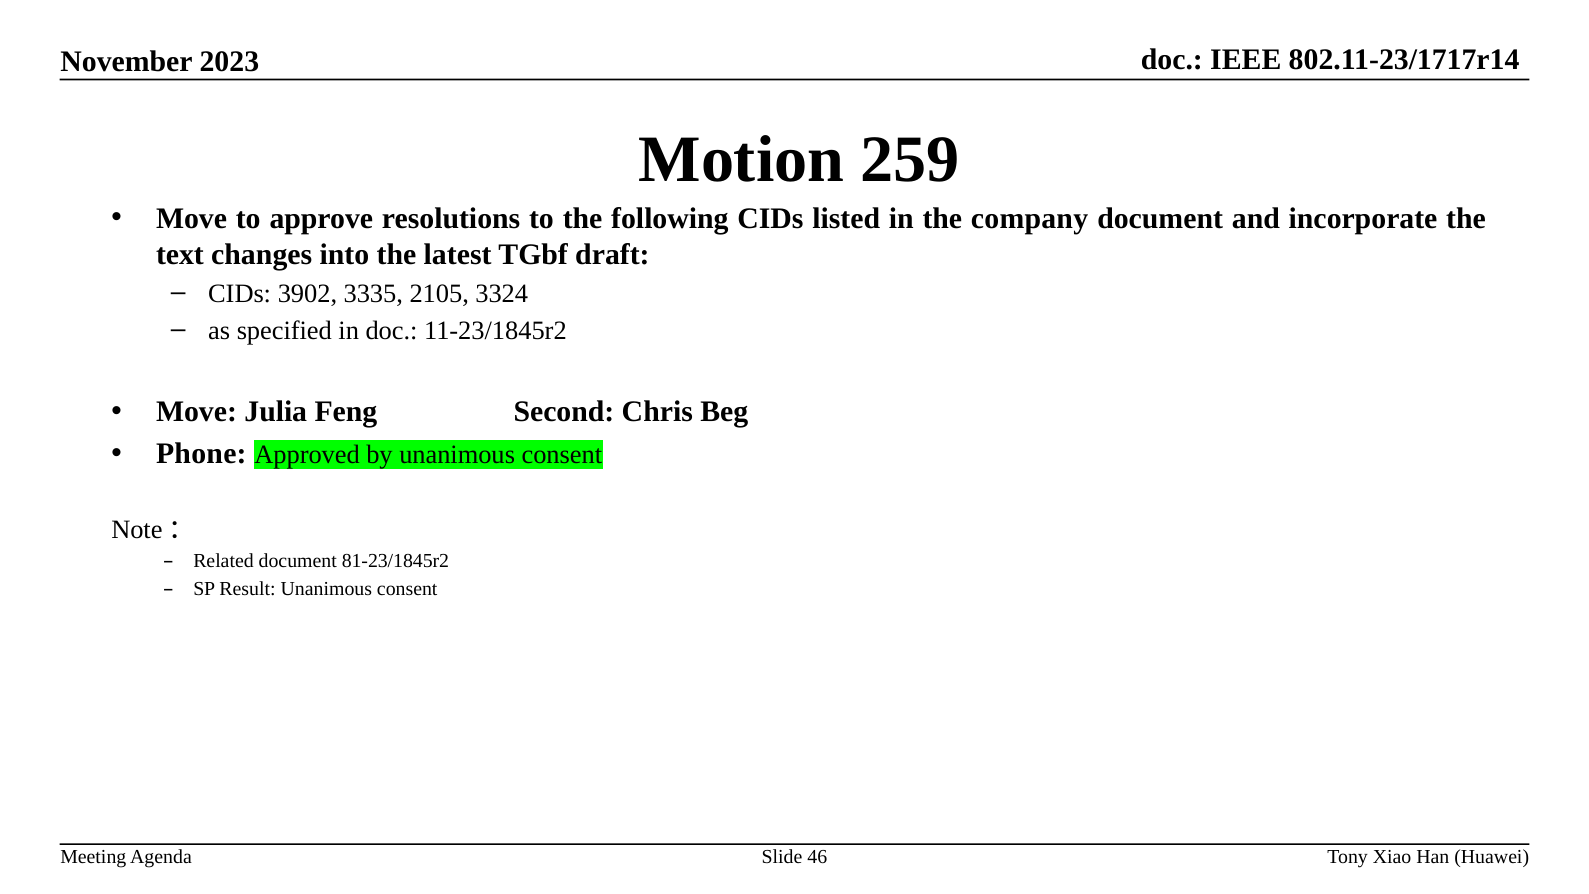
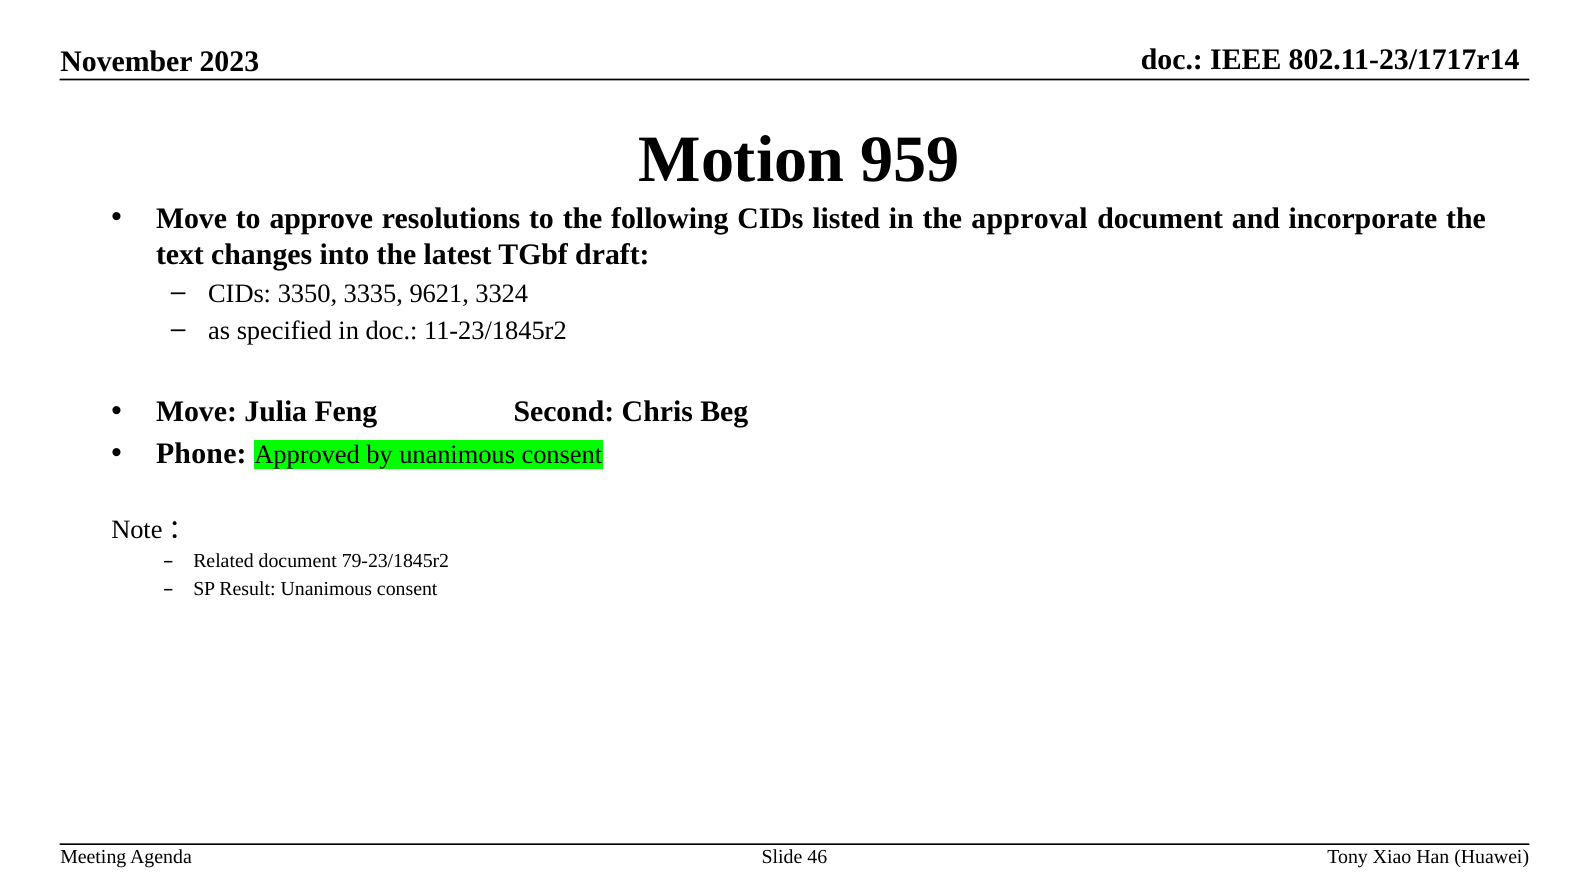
259: 259 -> 959 (910, 160)
company: company -> approval (1030, 219)
3902: 3902 -> 3350 (307, 293)
2105: 2105 -> 9621 (439, 293)
81-23/1845r2: 81-23/1845r2 -> 79-23/1845r2 (395, 561)
